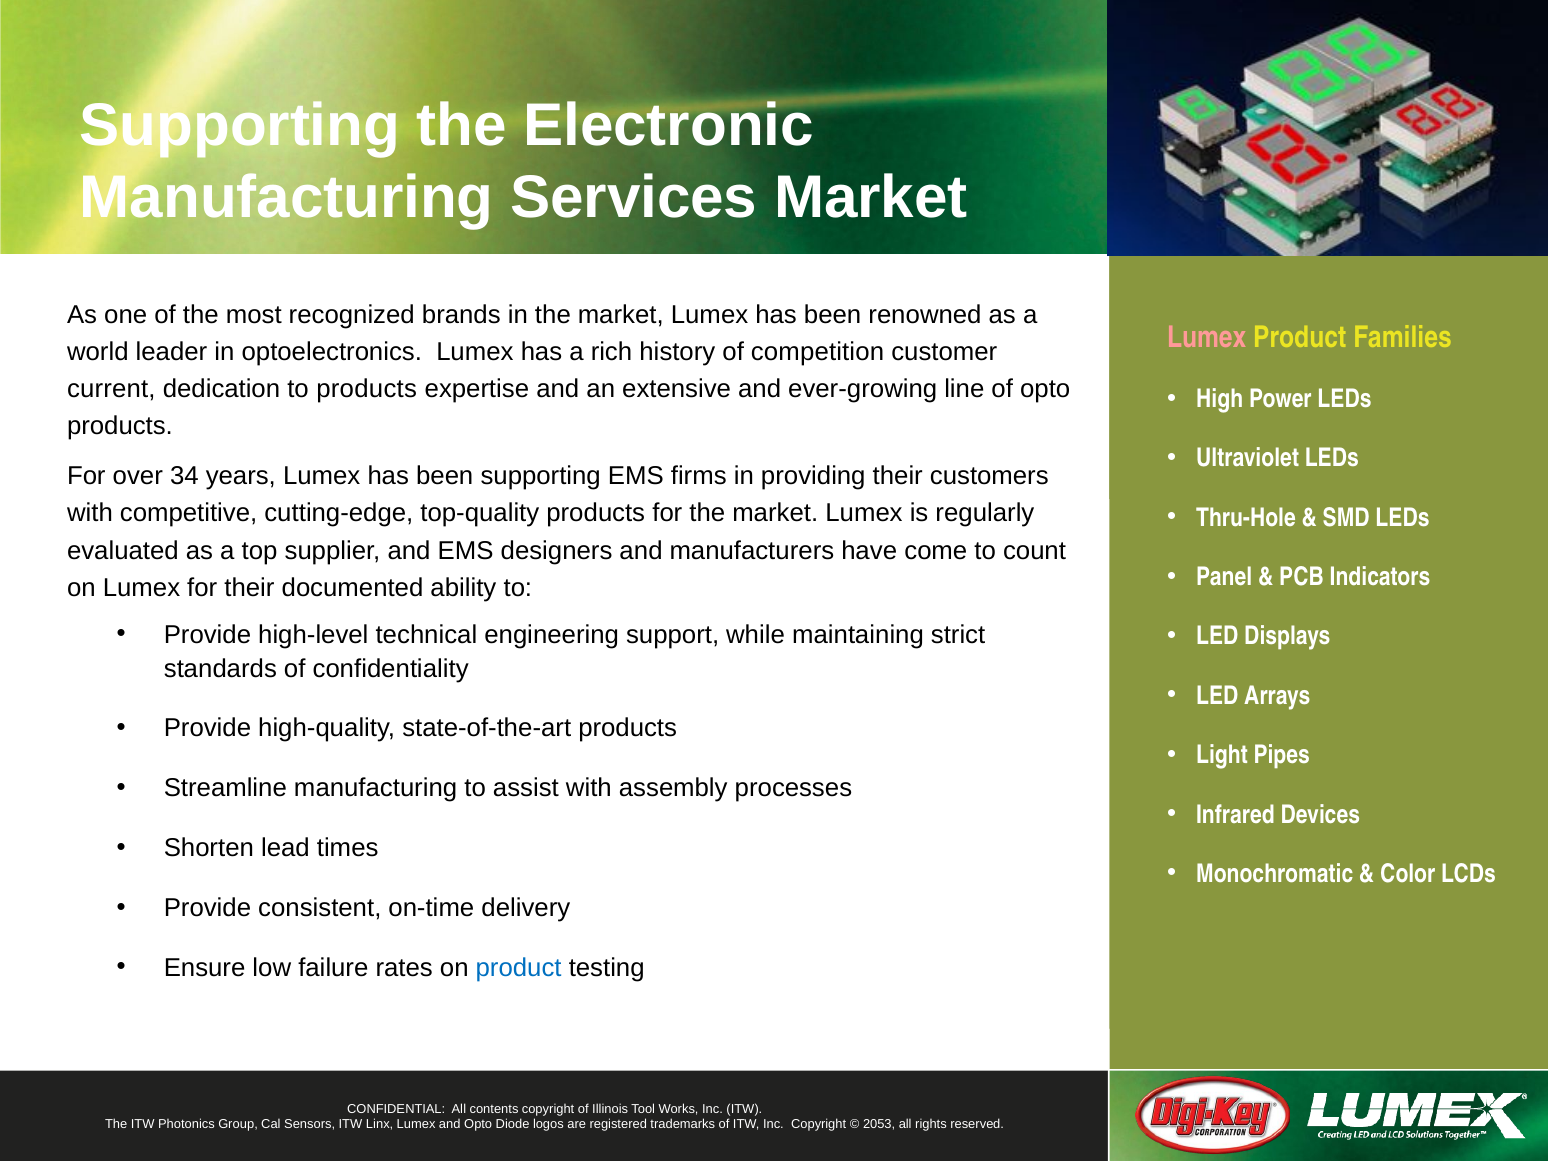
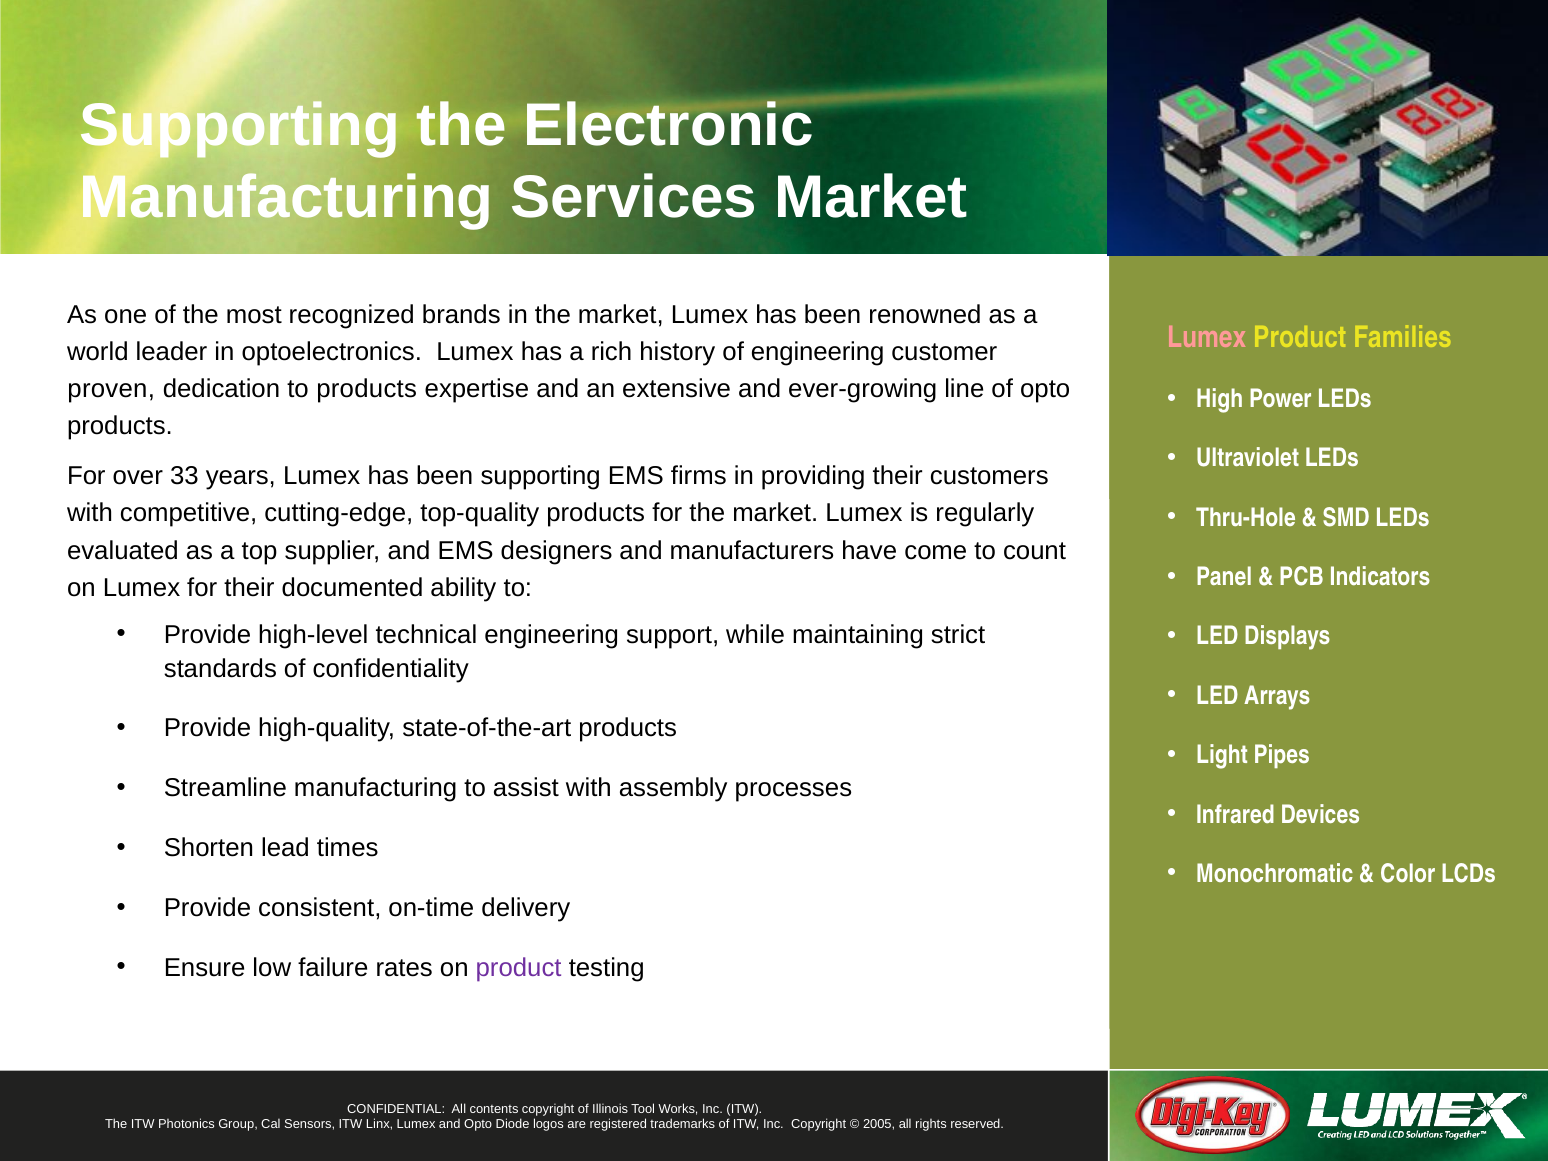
of competition: competition -> engineering (818, 352)
current: current -> proven (111, 389)
34: 34 -> 33 (184, 476)
product colour: blue -> purple (519, 968)
2053: 2053 -> 2005 (879, 1124)
